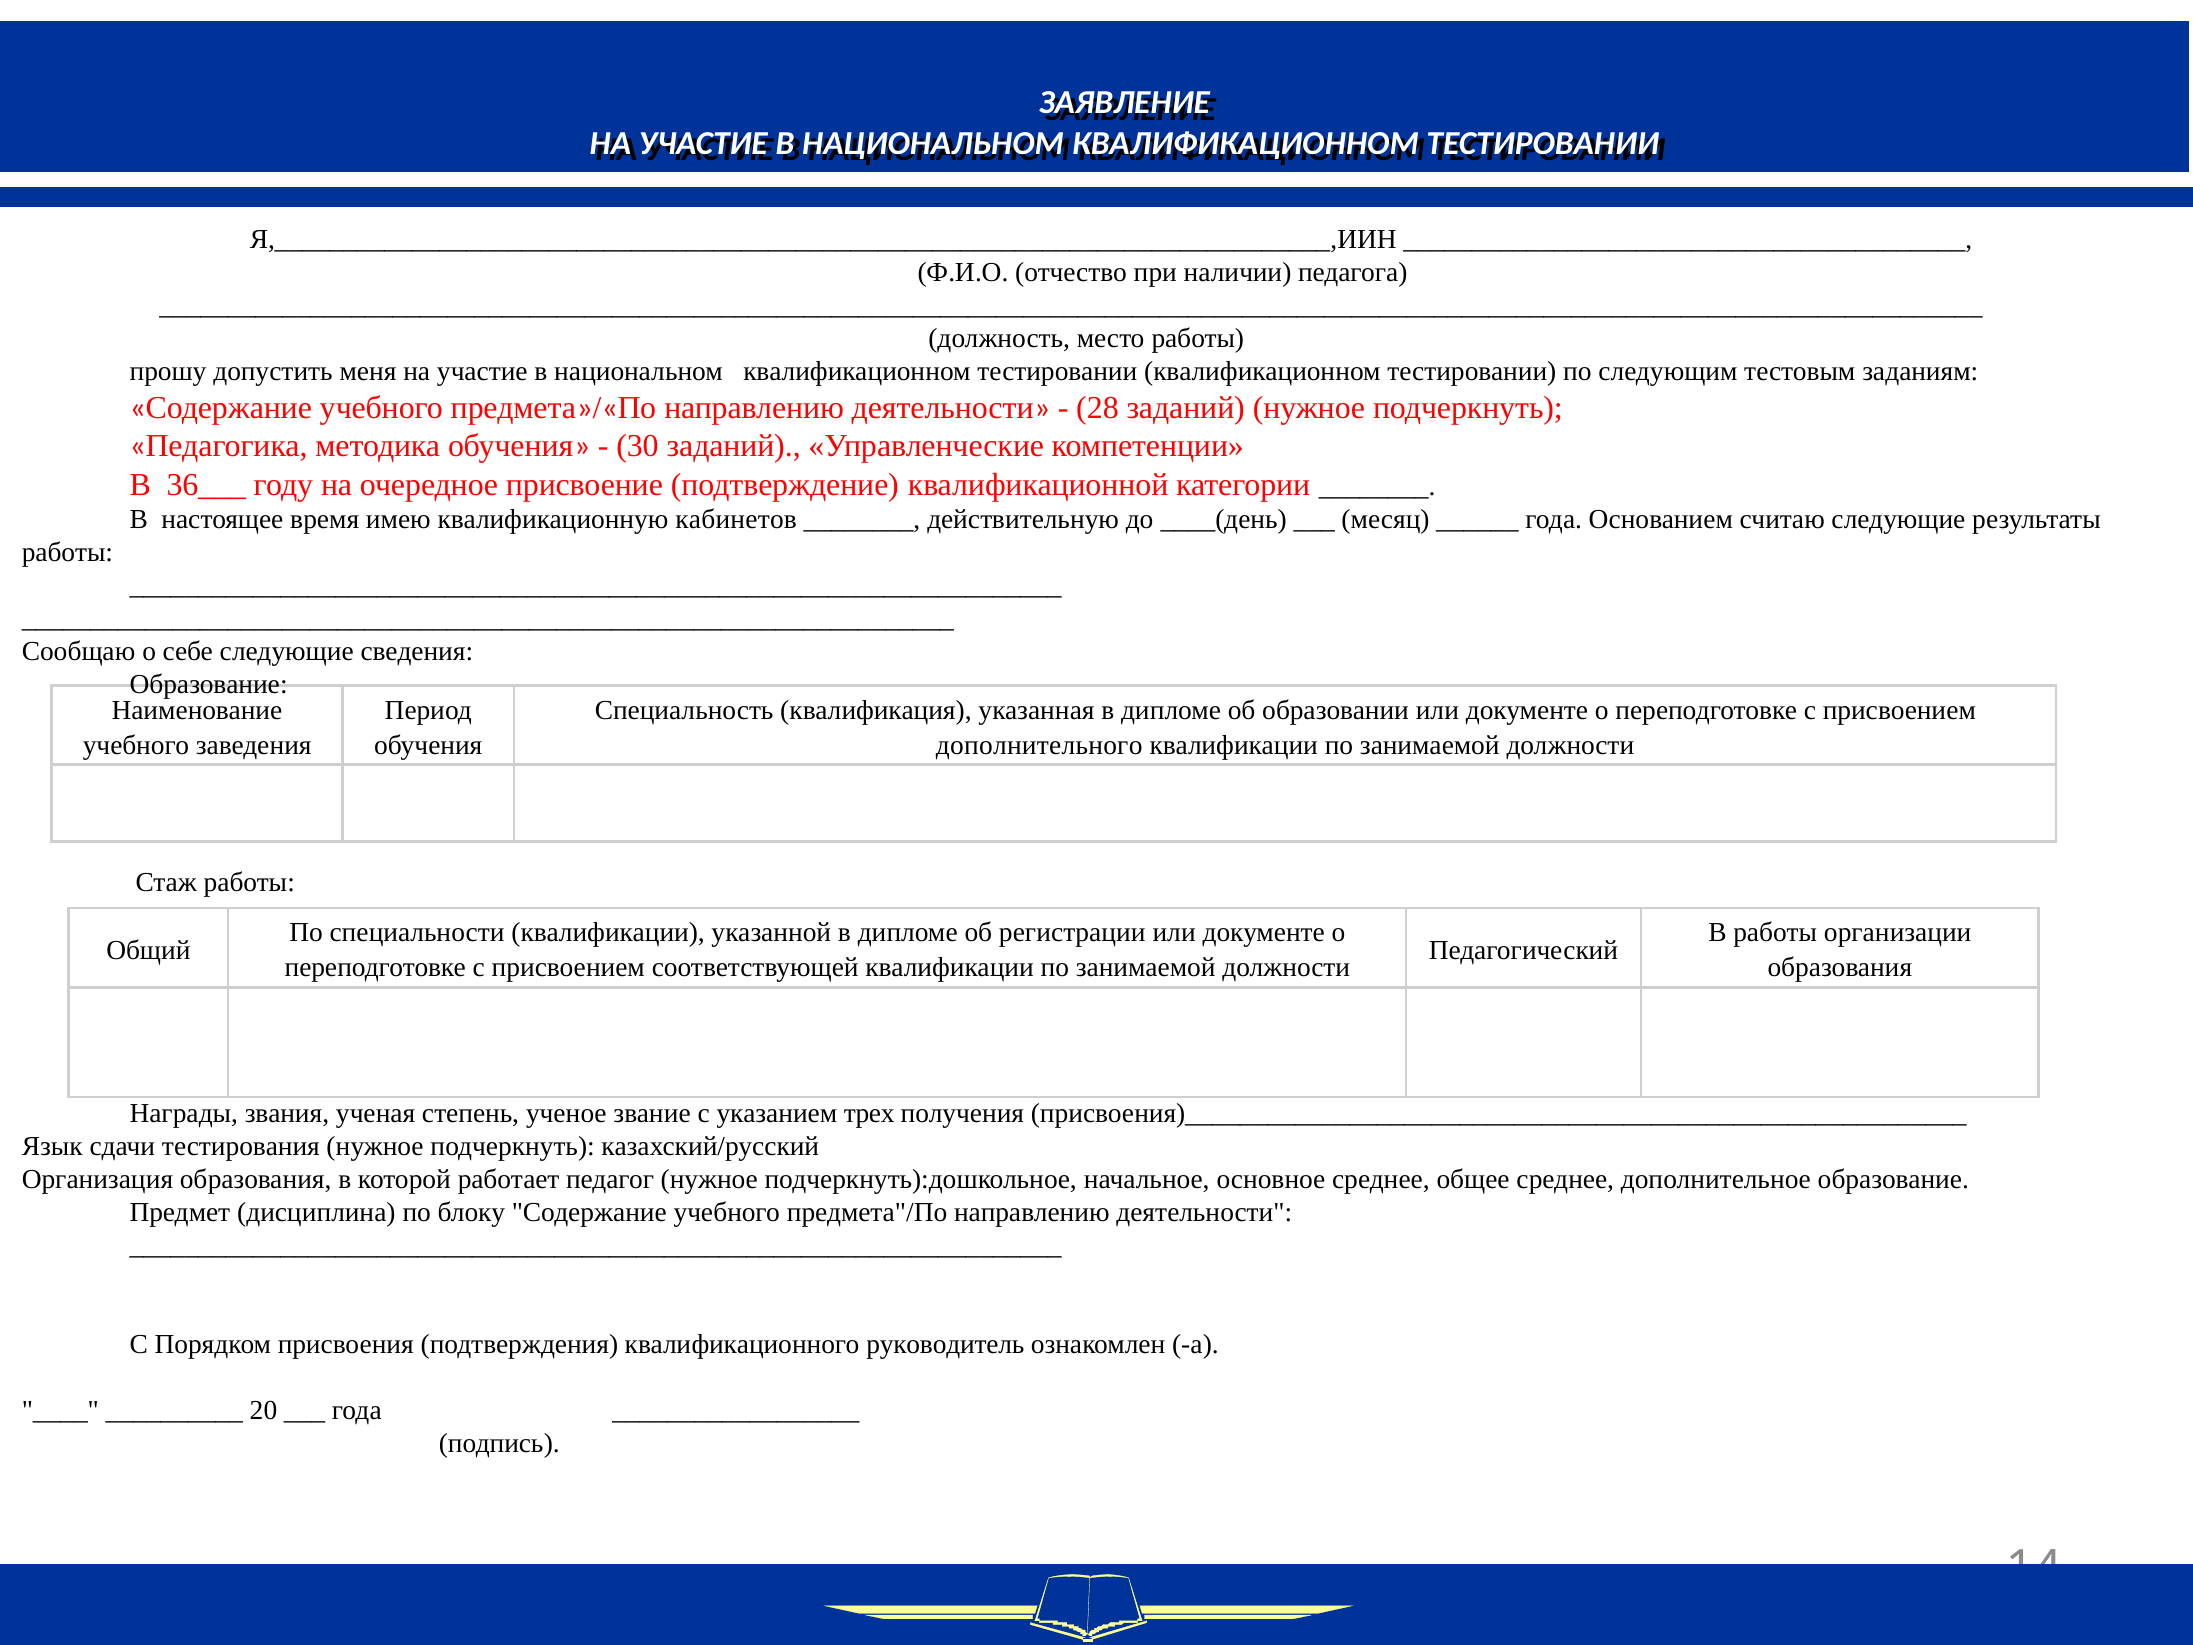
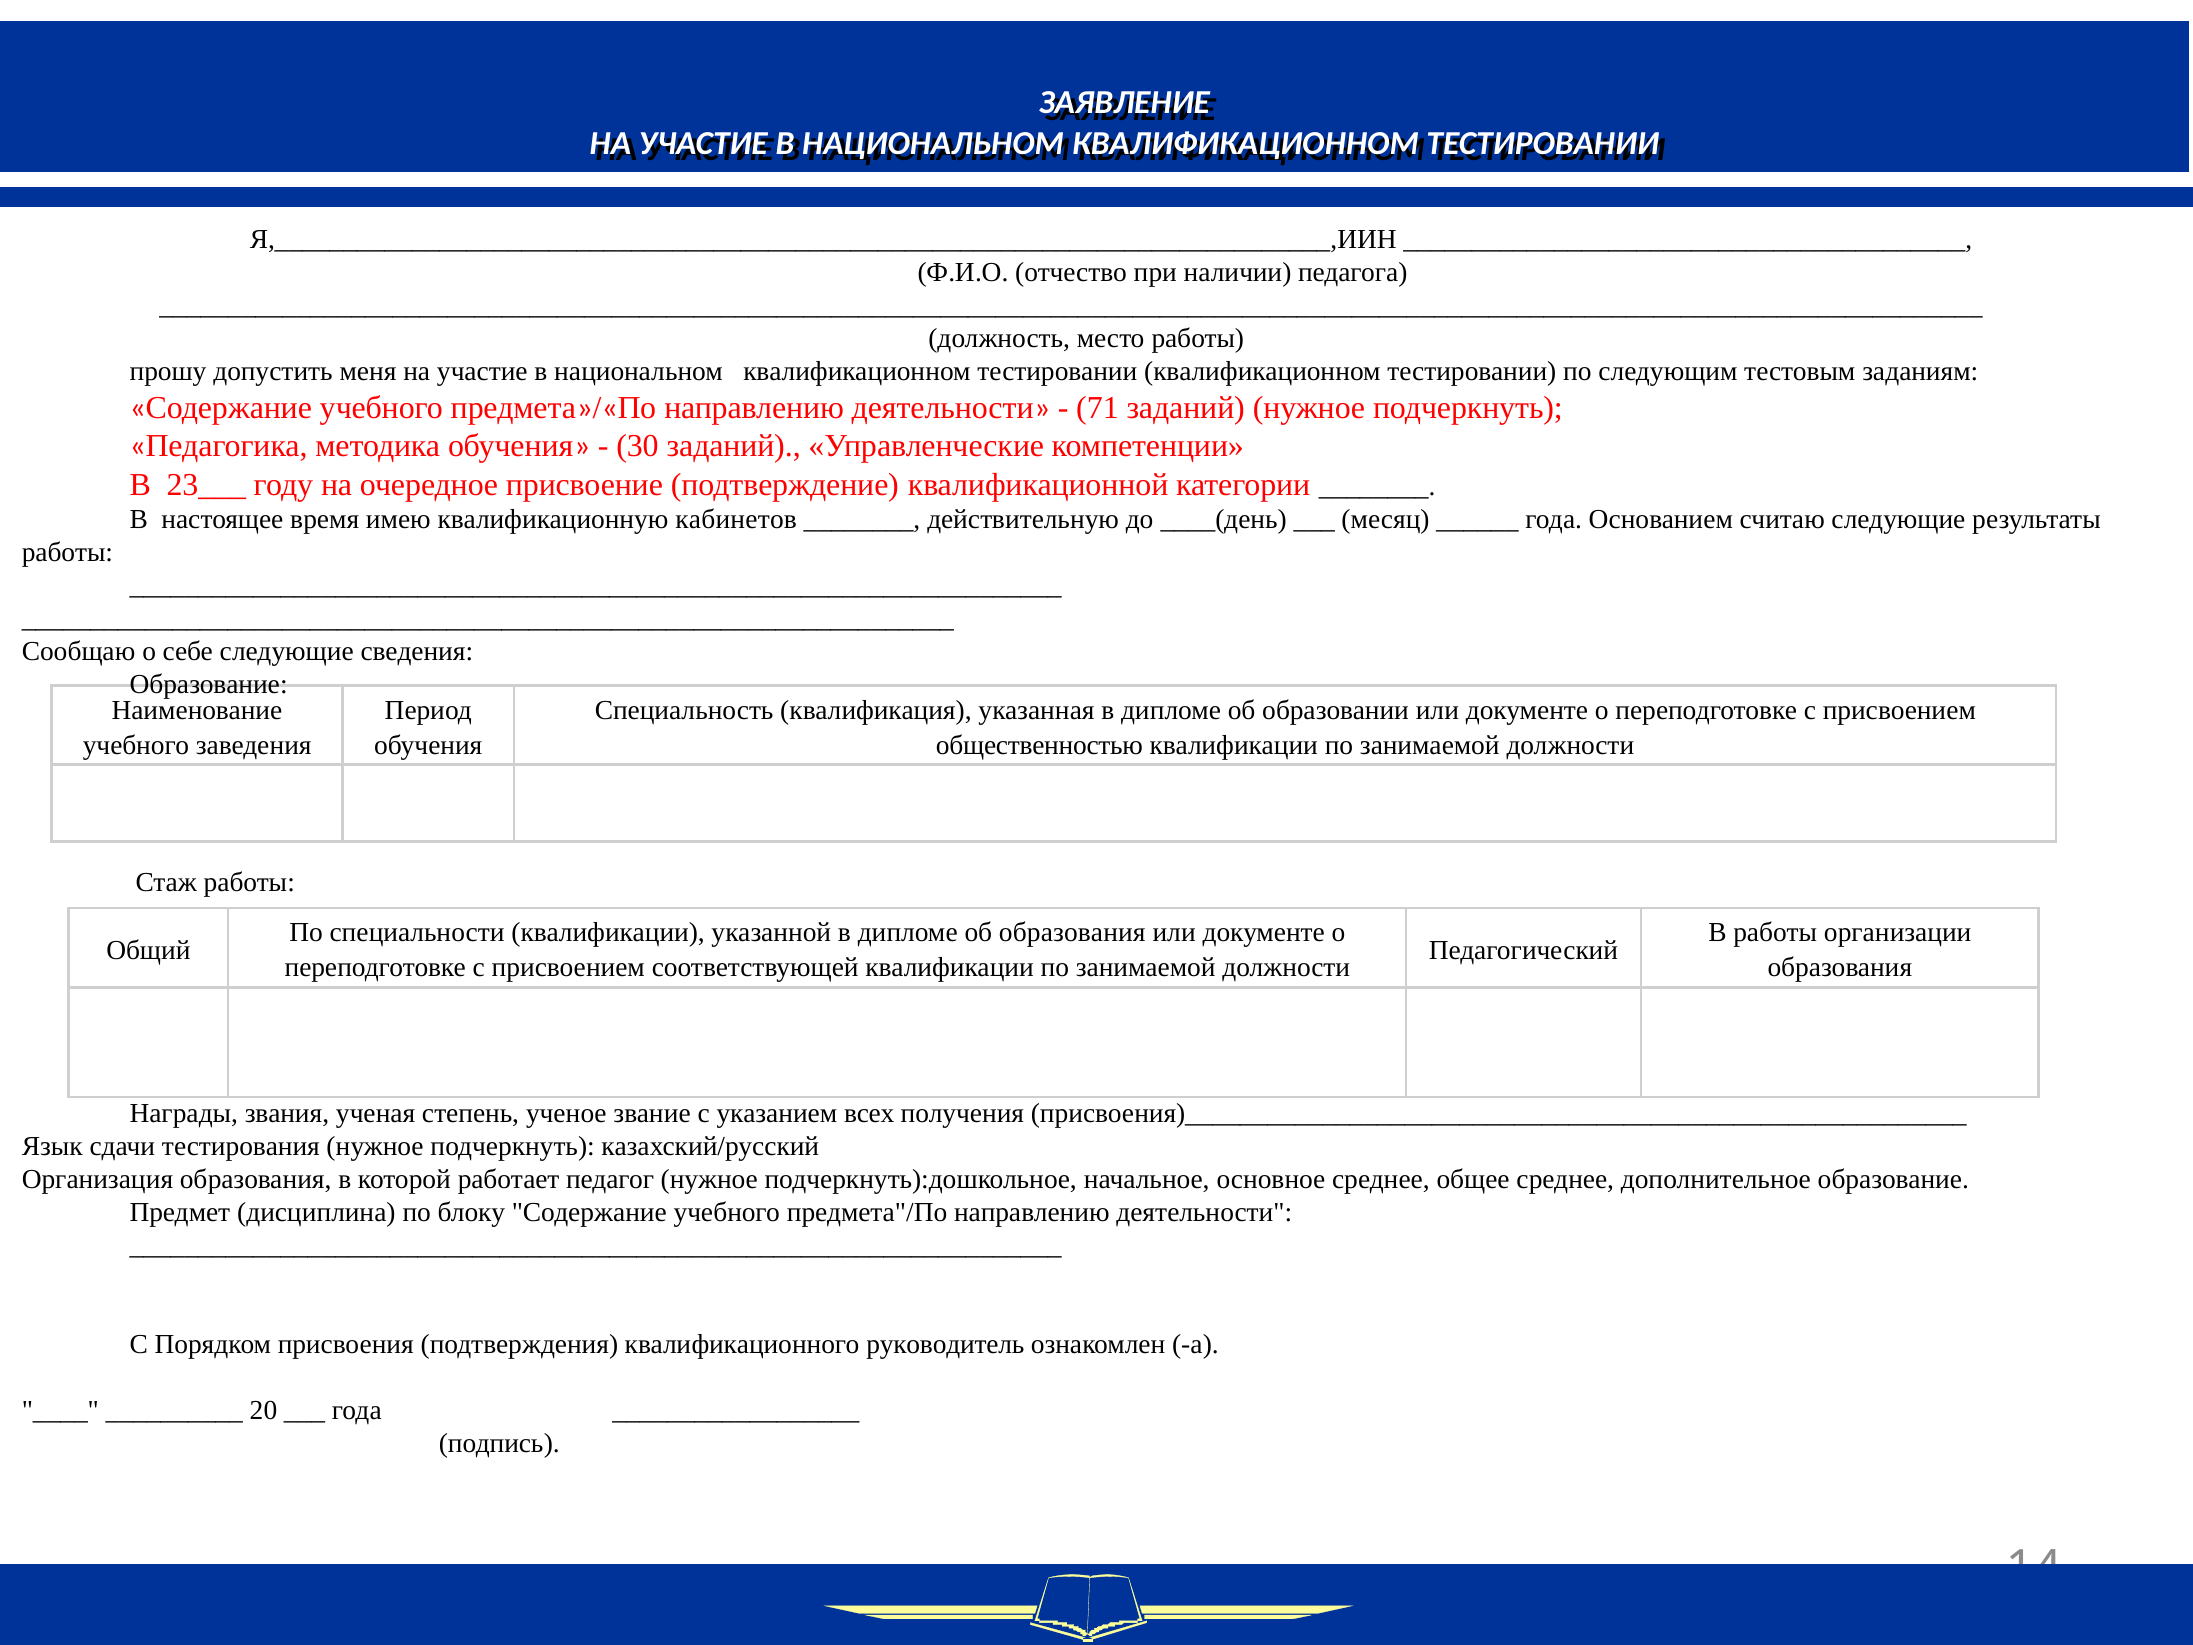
28: 28 -> 71 (1098, 408)
36___: 36___ -> 23___ (206, 484)
дополнительного: дополнительного -> общественностью (1039, 745)
об регистрации: регистрации -> образования (1072, 933)
трех: трех -> всех (869, 1113)
